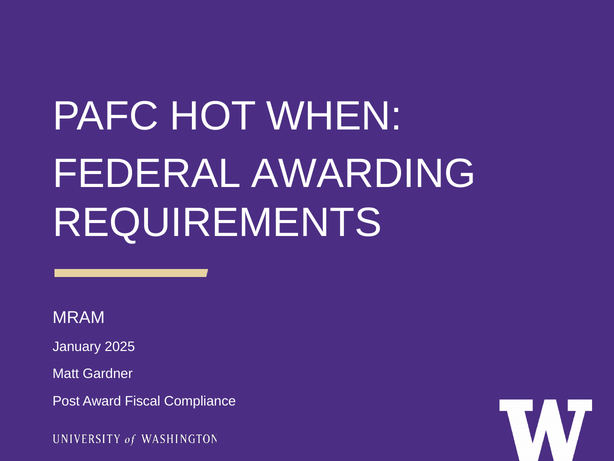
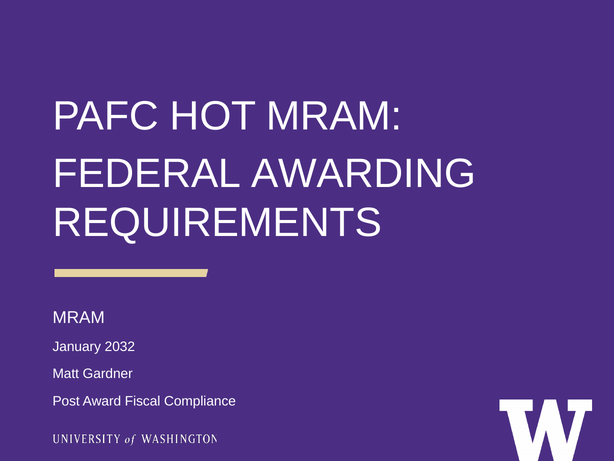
HOT WHEN: WHEN -> MRAM (334, 116)
2025: 2025 -> 2032 (120, 346)
